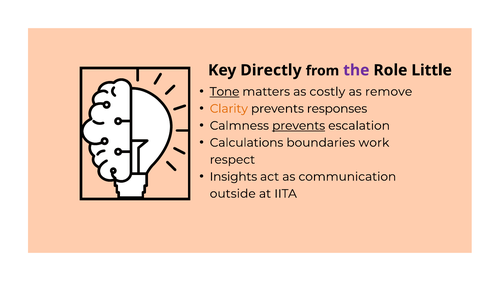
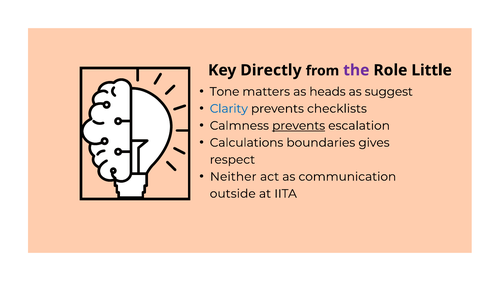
Tone underline: present -> none (225, 92)
costly: costly -> heads (327, 92)
remove: remove -> suggest (389, 92)
Clarity colour: orange -> blue (229, 109)
responses: responses -> checklists (337, 109)
work: work -> gives (374, 143)
Insights: Insights -> Neither (233, 176)
